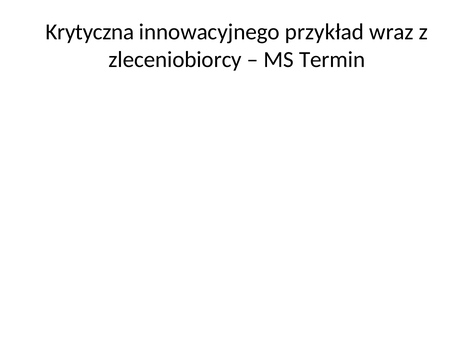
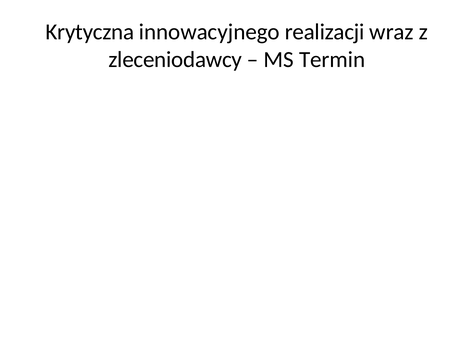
przykład: przykład -> realizacji (325, 32)
zleceniobiorcy: zleceniobiorcy -> zleceniodawcy (175, 60)
